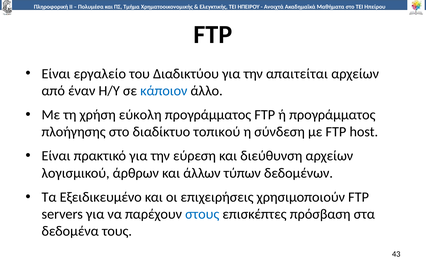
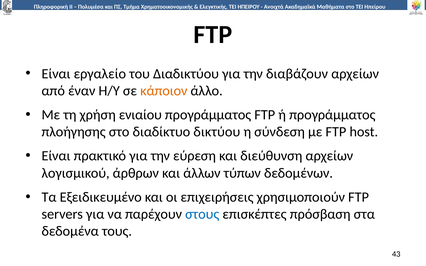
απαιτείται: απαιτείται -> διαβάζουν (297, 74)
κάποιον colour: blue -> orange (164, 91)
εύκολη: εύκολη -> ενιαίου (140, 115)
τοπικού: τοπικού -> δικτύου (217, 132)
